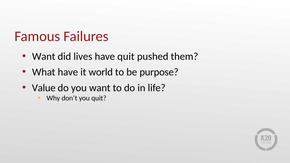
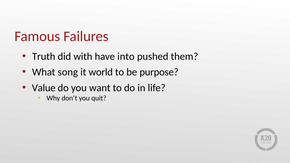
Want: Want -> Truth (44, 56)
lives: lives -> with (83, 56)
have quit: quit -> into (126, 56)
What have: have -> song (68, 72)
